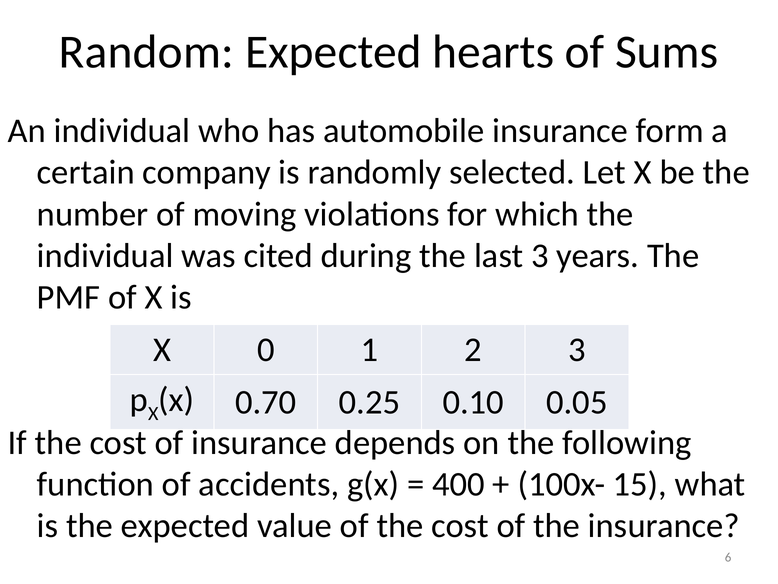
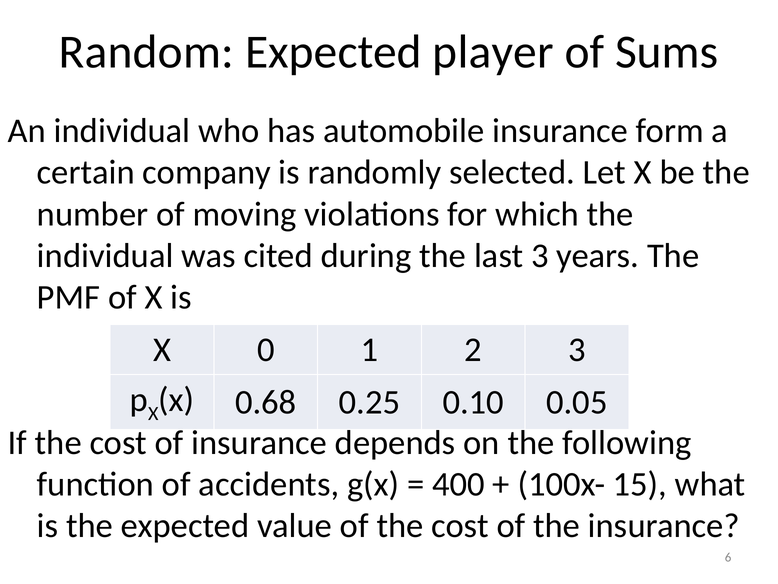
hearts: hearts -> player (493, 52)
0.70: 0.70 -> 0.68 (266, 402)
